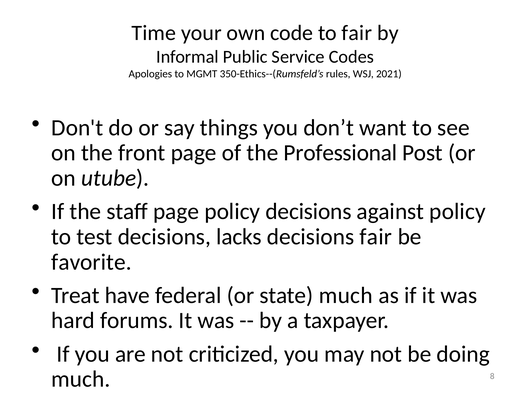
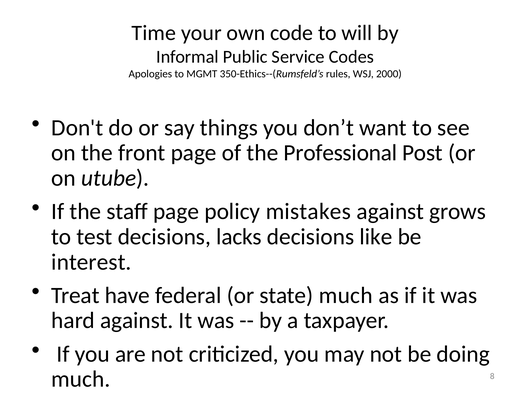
to fair: fair -> will (357, 33)
2021: 2021 -> 2000 (389, 74)
policy decisions: decisions -> mistakes (308, 212)
against policy: policy -> grows (458, 212)
decisions fair: fair -> like (376, 237)
favorite: favorite -> interest (91, 262)
hard forums: forums -> against (137, 321)
